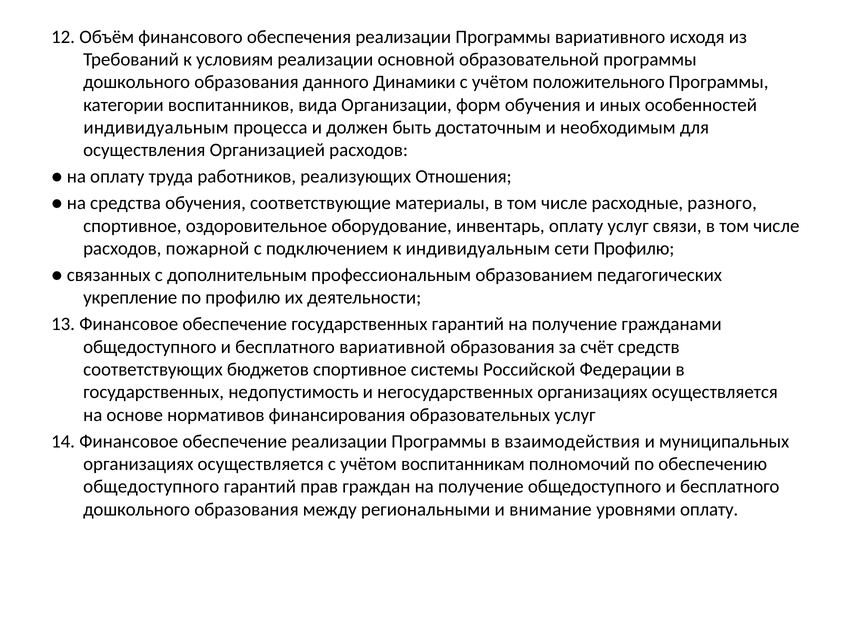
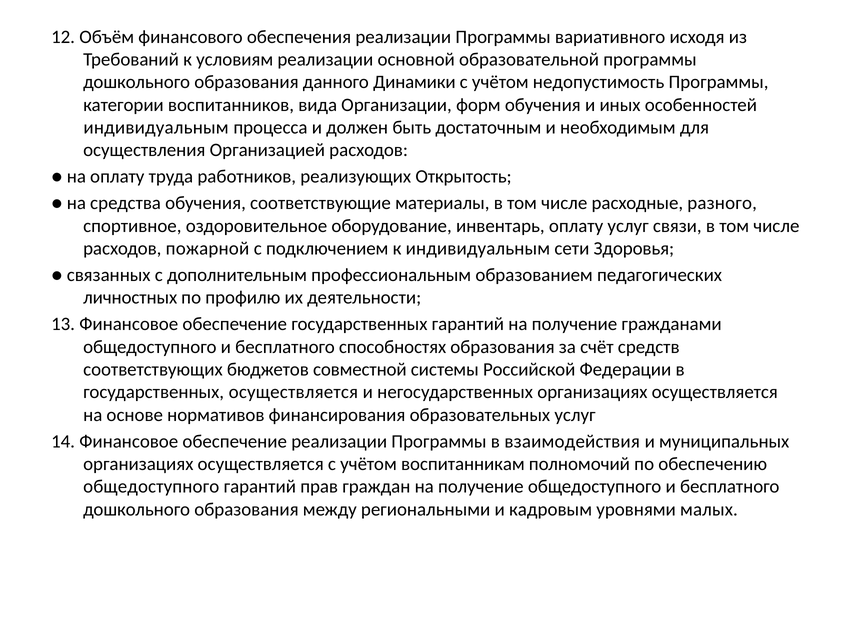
положительного: положительного -> недопустимость (599, 82)
Отношения: Отношения -> Открытость (464, 177)
сети Профилю: Профилю -> Здоровья (634, 249)
укрепление: укрепление -> личностных (130, 298)
вариативной: вариативной -> способностях (393, 347)
бюджетов спортивное: спортивное -> совместной (360, 370)
государственных недопустимость: недопустимость -> осуществляется (293, 393)
внимание: внимание -> кадровым (551, 510)
уровнями оплату: оплату -> малых (709, 510)
